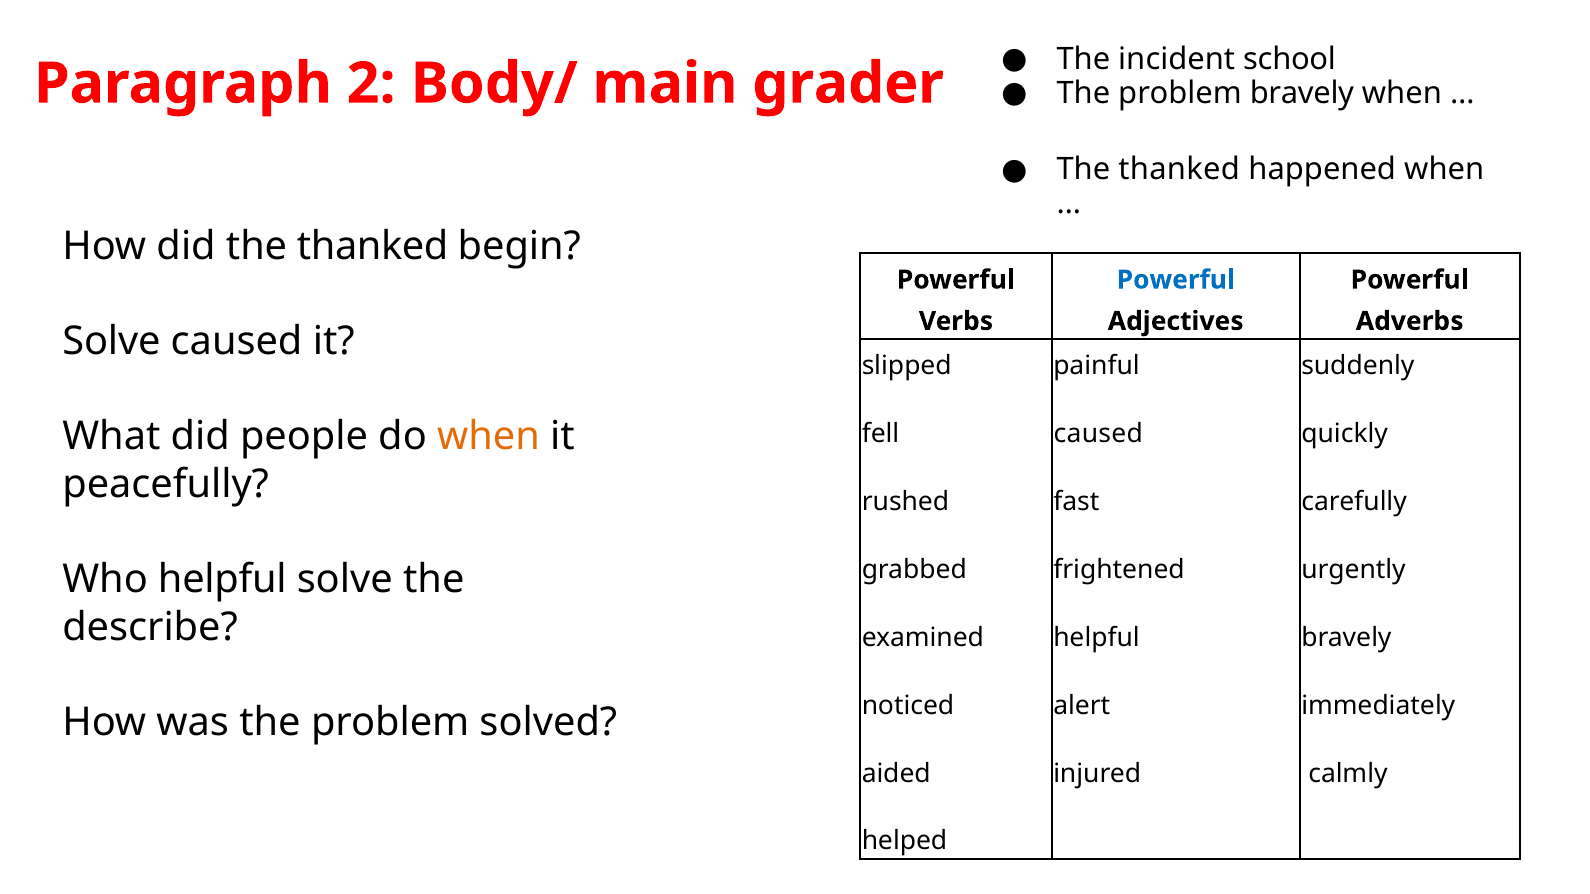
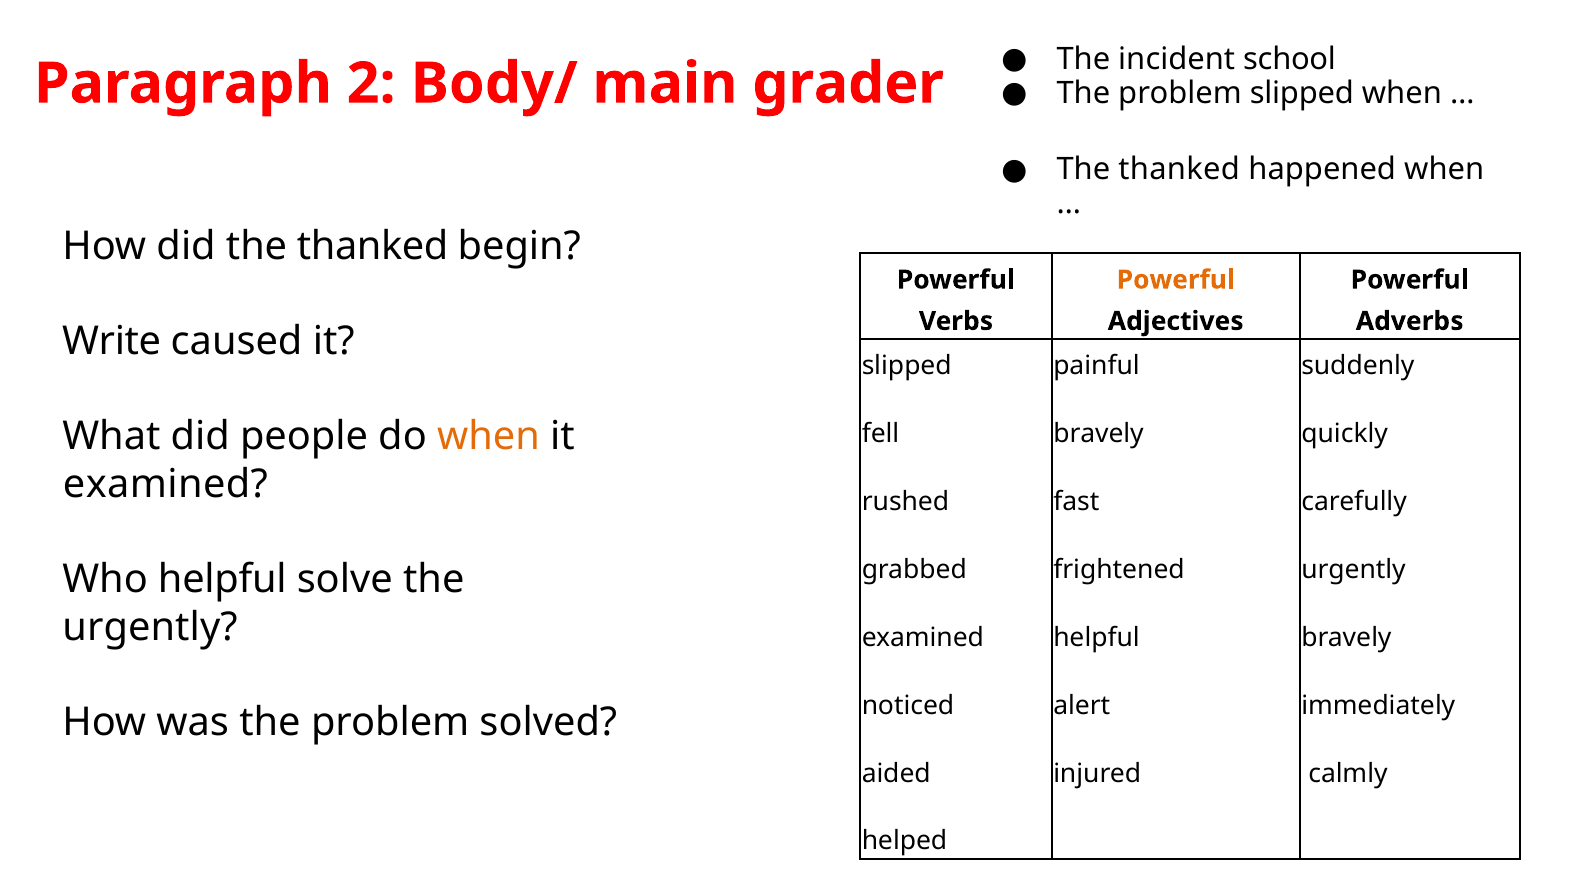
problem bravely: bravely -> slipped (1302, 93)
Powerful colour: blue -> orange (1176, 280)
Solve: Solve -> Write (112, 342)
caused: caused -> bravely (1098, 434)
peacefully: peacefully -> examined (165, 485)
describe: describe -> urgently (150, 628)
